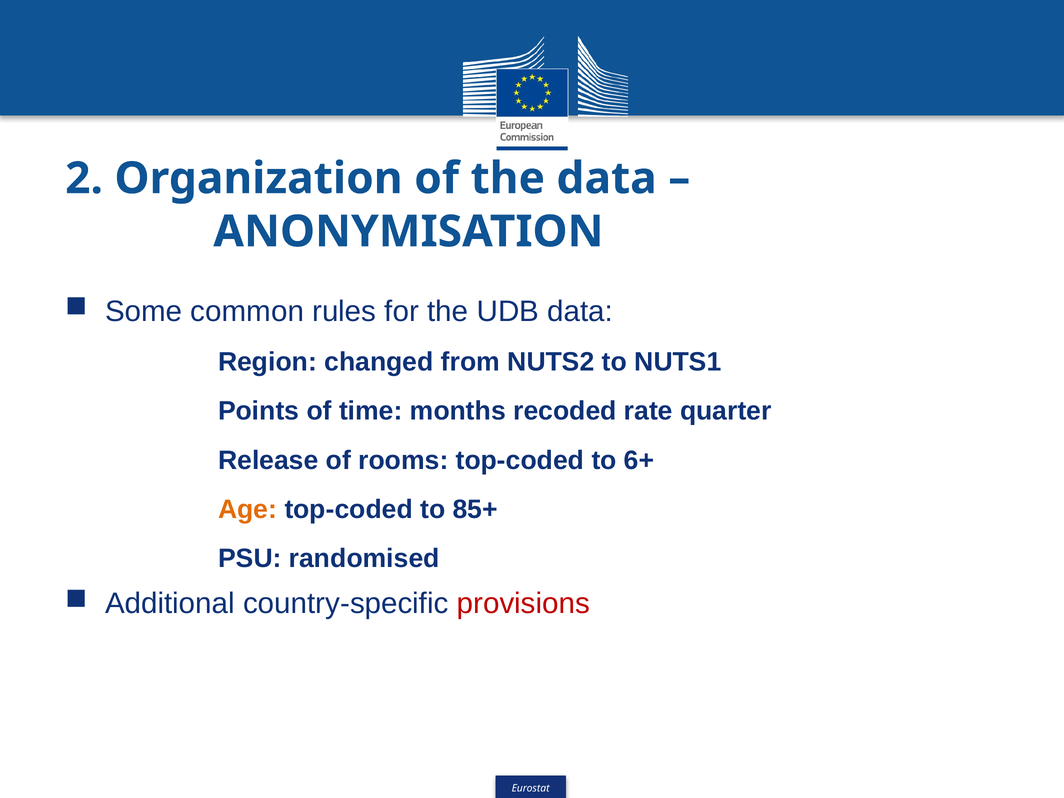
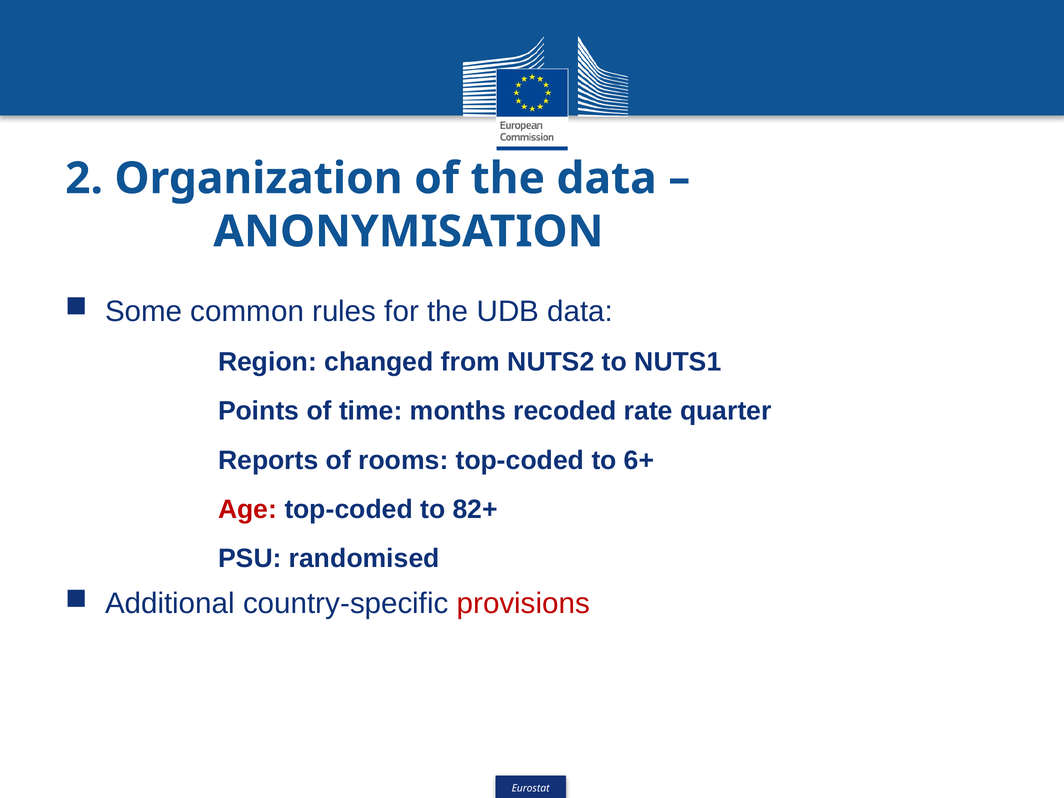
Release: Release -> Reports (268, 460)
Age colour: orange -> red (248, 509)
85+: 85+ -> 82+ (475, 509)
